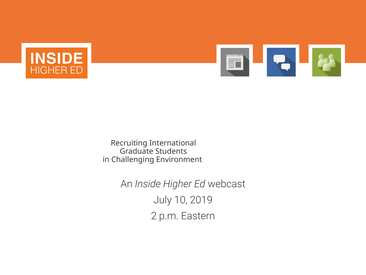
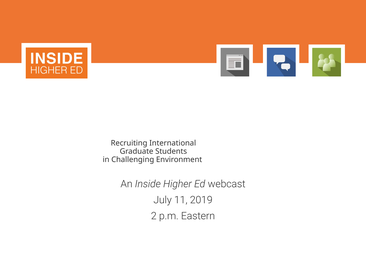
10: 10 -> 11 (181, 200)
